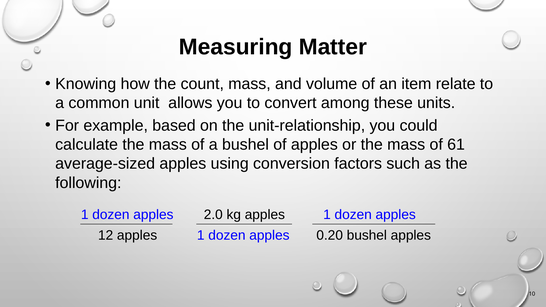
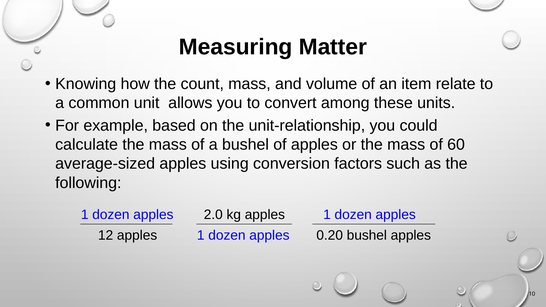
61: 61 -> 60 (456, 145)
